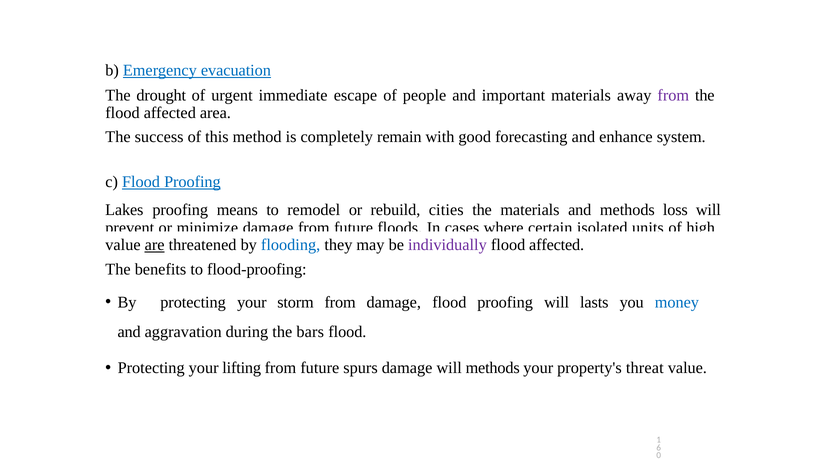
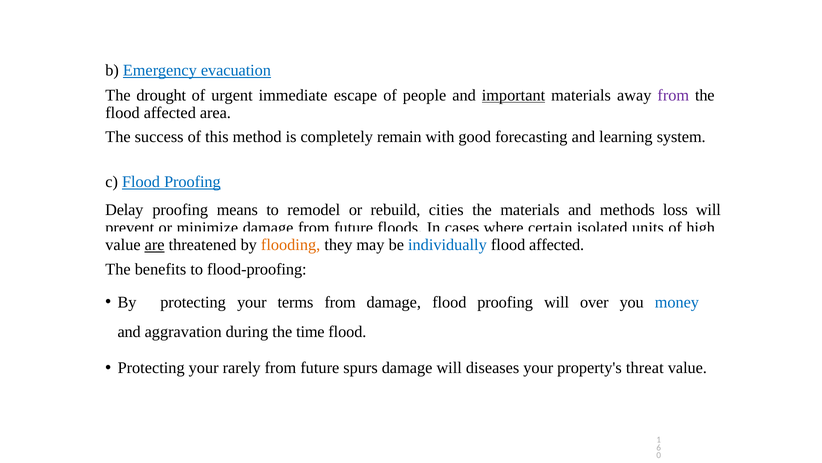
important underline: none -> present (513, 95)
enhance: enhance -> learning (626, 137)
Lakes: Lakes -> Delay (124, 210)
flooding colour: blue -> orange (291, 245)
individually colour: purple -> blue (447, 245)
storm: storm -> terms (295, 302)
lasts: lasts -> over (594, 302)
bars: bars -> time (310, 331)
lifting: lifting -> rarely (242, 368)
will methods: methods -> diseases (493, 368)
